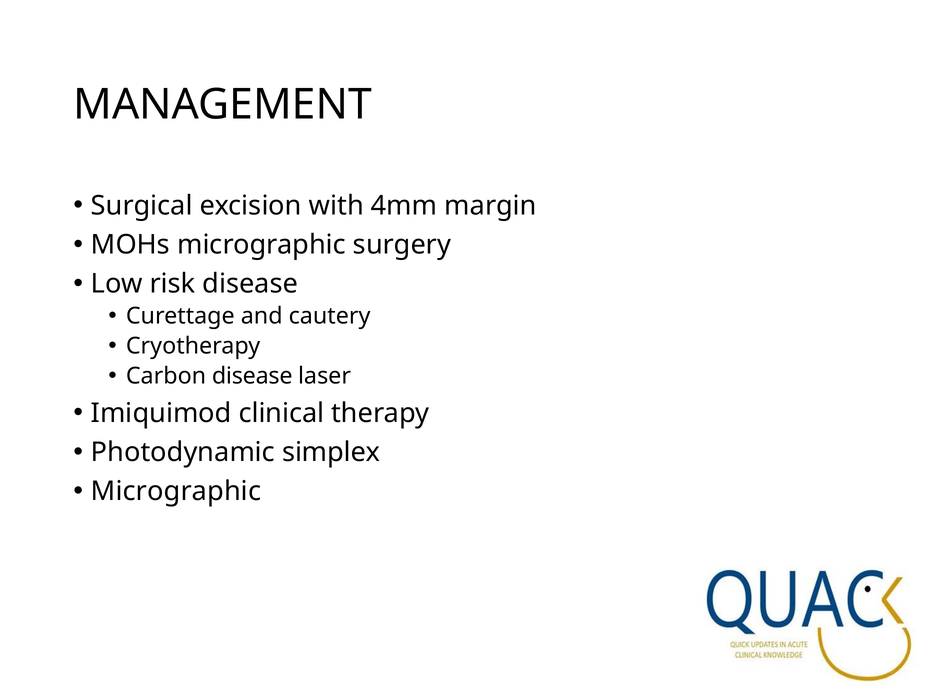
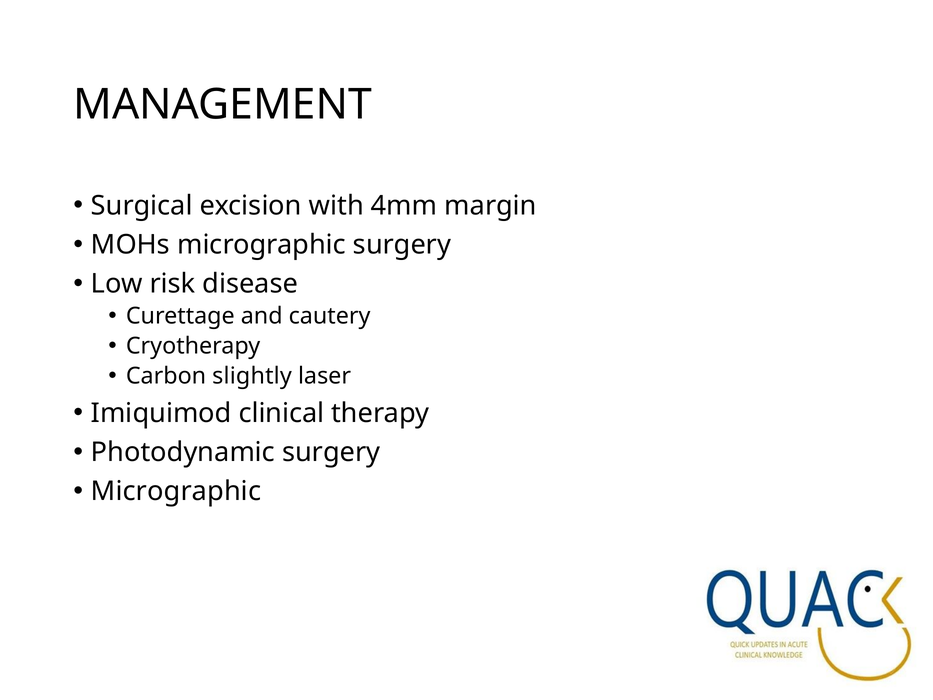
Carbon disease: disease -> slightly (252, 376)
Photodynamic simplex: simplex -> surgery (331, 452)
